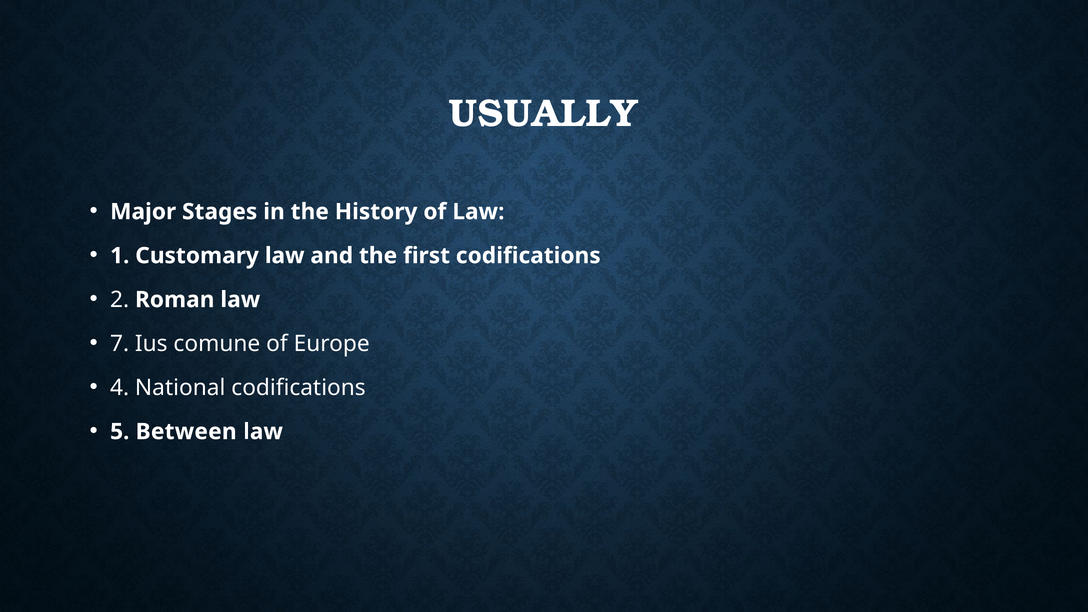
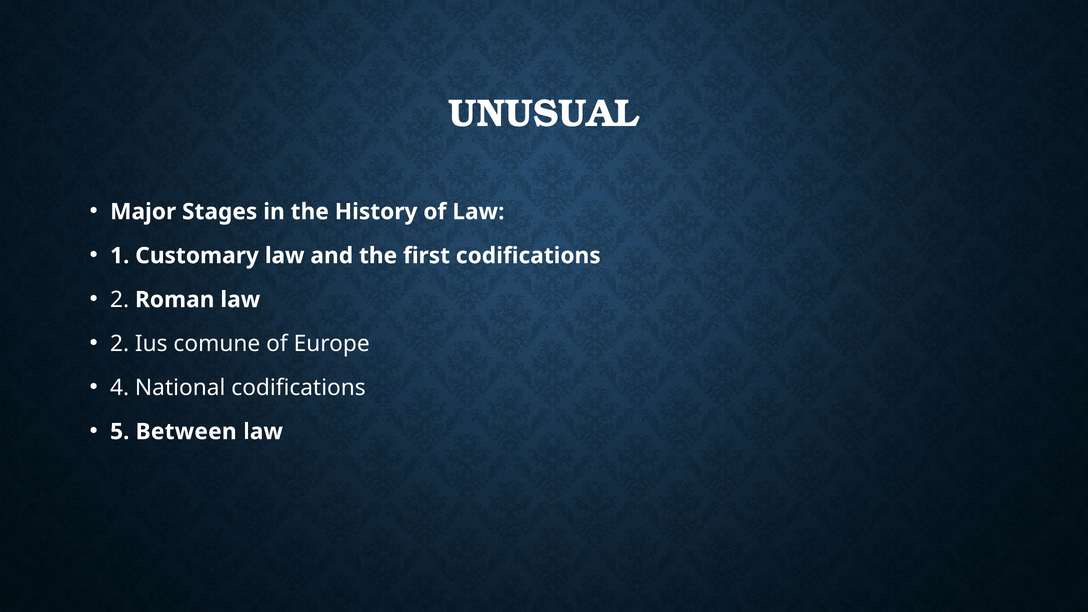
USUALLY: USUALLY -> UNUSUAL (544, 113)
7: 7 -> 2 (120, 344)
